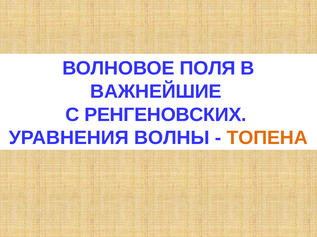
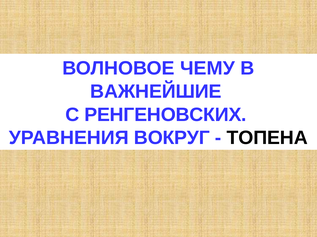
ПОЛЯ: ПОЛЯ -> ЧЕМУ (207, 69)
ВОЛНЫ: ВОЛНЫ -> ВОКРУГ (172, 138)
ТОПЕНА colour: orange -> black (267, 138)
